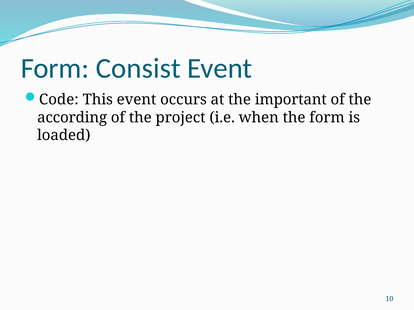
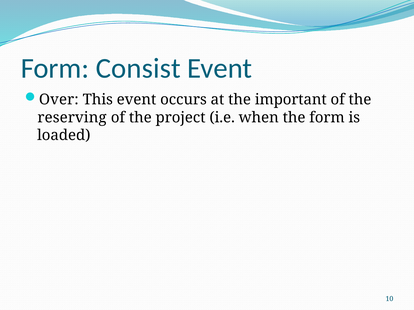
Code: Code -> Over (59, 100)
according: according -> reserving (72, 118)
